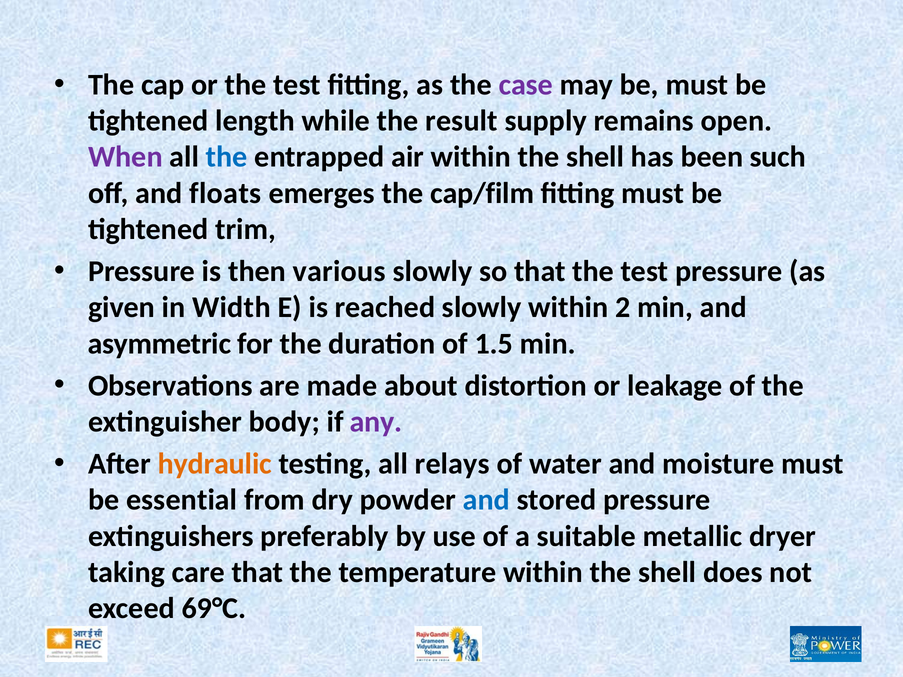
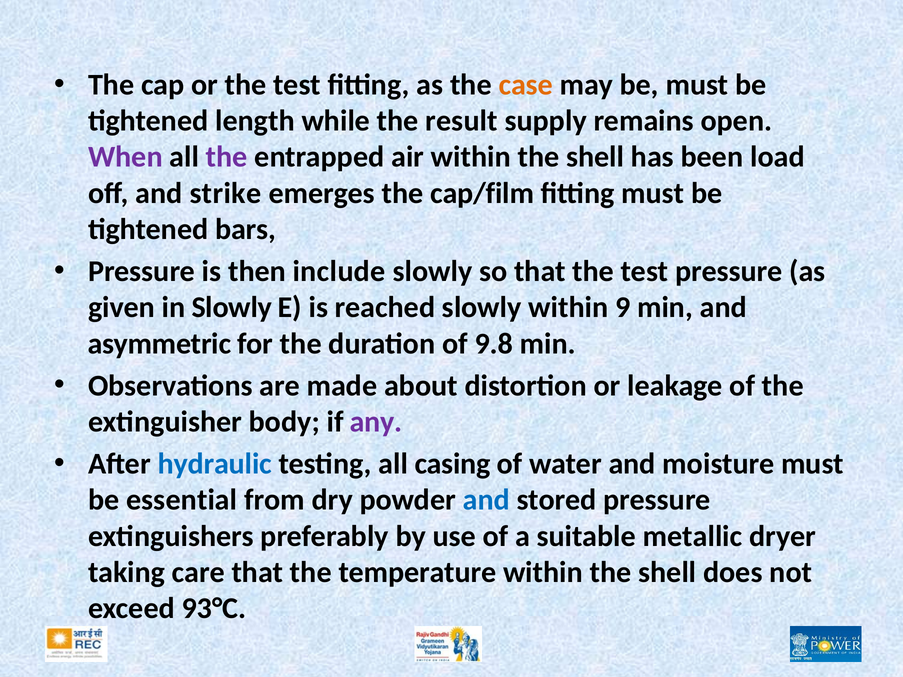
case colour: purple -> orange (526, 85)
the colour: blue -> purple (227, 157)
such: such -> load (778, 157)
floats: floats -> strike (225, 193)
trim: trim -> bars (246, 229)
various: various -> include (339, 271)
in Width: Width -> Slowly (232, 308)
2: 2 -> 9 (623, 308)
1.5: 1.5 -> 9.8 (494, 344)
hydraulic colour: orange -> blue (215, 464)
relays: relays -> casing (452, 464)
69°C: 69°C -> 93°C (214, 609)
